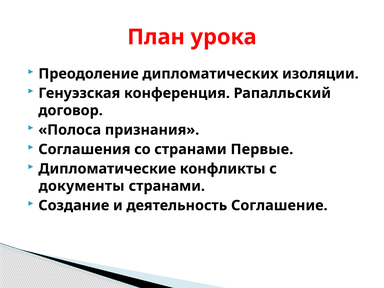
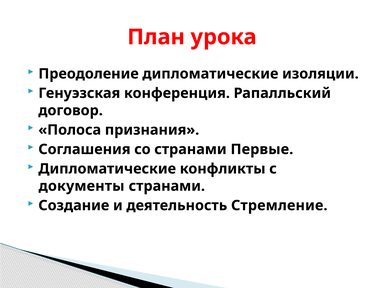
Преодоление дипломатических: дипломатических -> дипломатические (210, 74)
Соглашение: Соглашение -> Стремление (279, 205)
